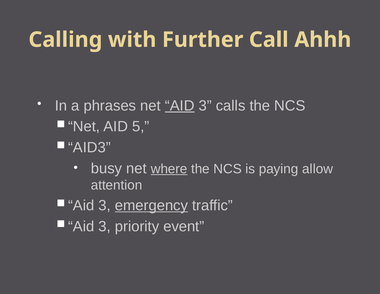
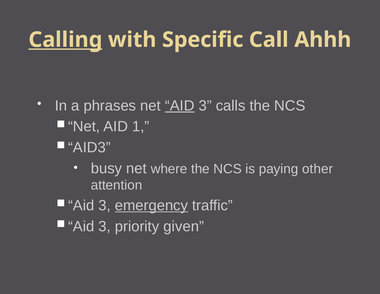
Calling underline: none -> present (65, 40)
Further: Further -> Specific (203, 40)
5: 5 -> 1 (141, 126)
where underline: present -> none (169, 169)
allow: allow -> other (318, 169)
event: event -> given (184, 226)
